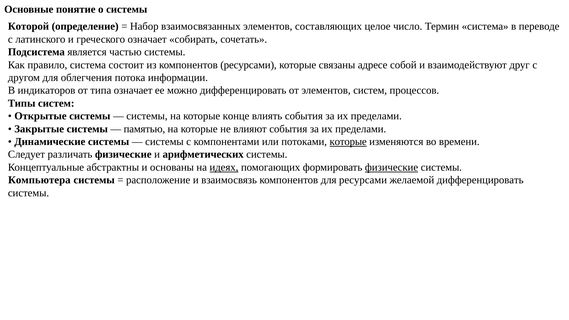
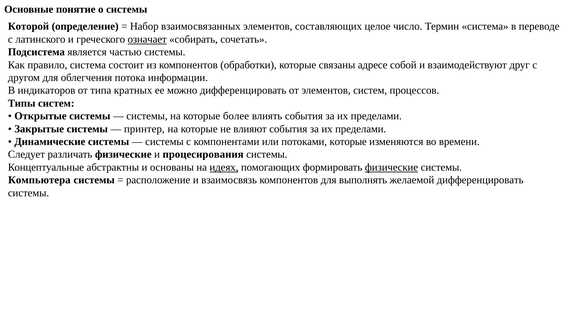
означает underline: none -> present (147, 39)
компонентов ресурсами: ресурсами -> обработки (248, 65)
типа означает: означает -> кратных (133, 90)
конце: конце -> более (236, 116)
памятью: памятью -> принтер (144, 129)
которые underline: present -> none (348, 142)
арифметических: арифметических -> процесирования (203, 154)
для ресурсами: ресурсами -> выполнять (363, 180)
